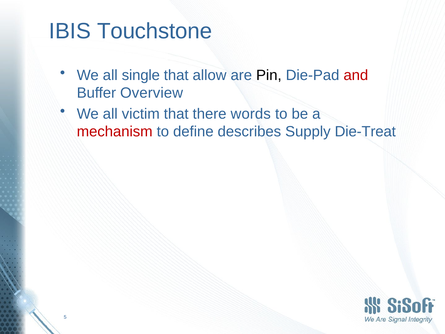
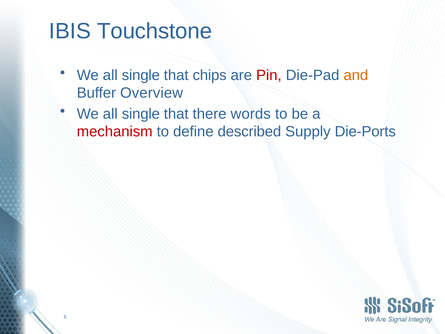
allow: allow -> chips (210, 75)
Pin colour: black -> red (269, 75)
and colour: red -> orange (356, 75)
victim: victim -> single (141, 114)
describes: describes -> described (249, 132)
Die-Treat: Die-Treat -> Die-Ports (365, 132)
